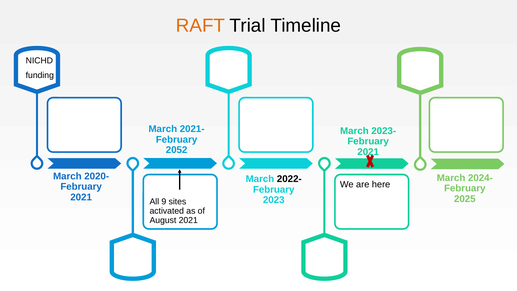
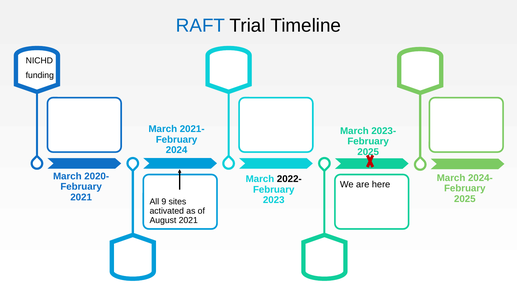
RAFT colour: orange -> blue (200, 26)
2052: 2052 -> 2024 (177, 150)
2021: 2021 -> 2025 (368, 152)
